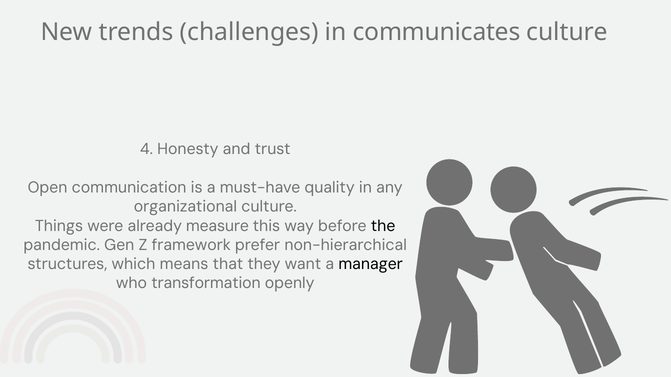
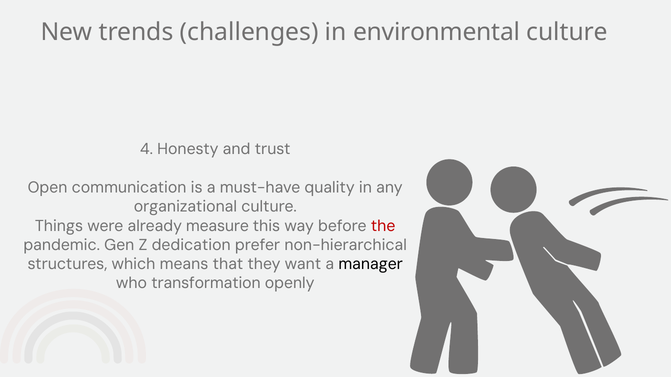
communicates: communicates -> environmental (437, 32)
the colour: black -> red (383, 226)
framework: framework -> dedication (191, 245)
